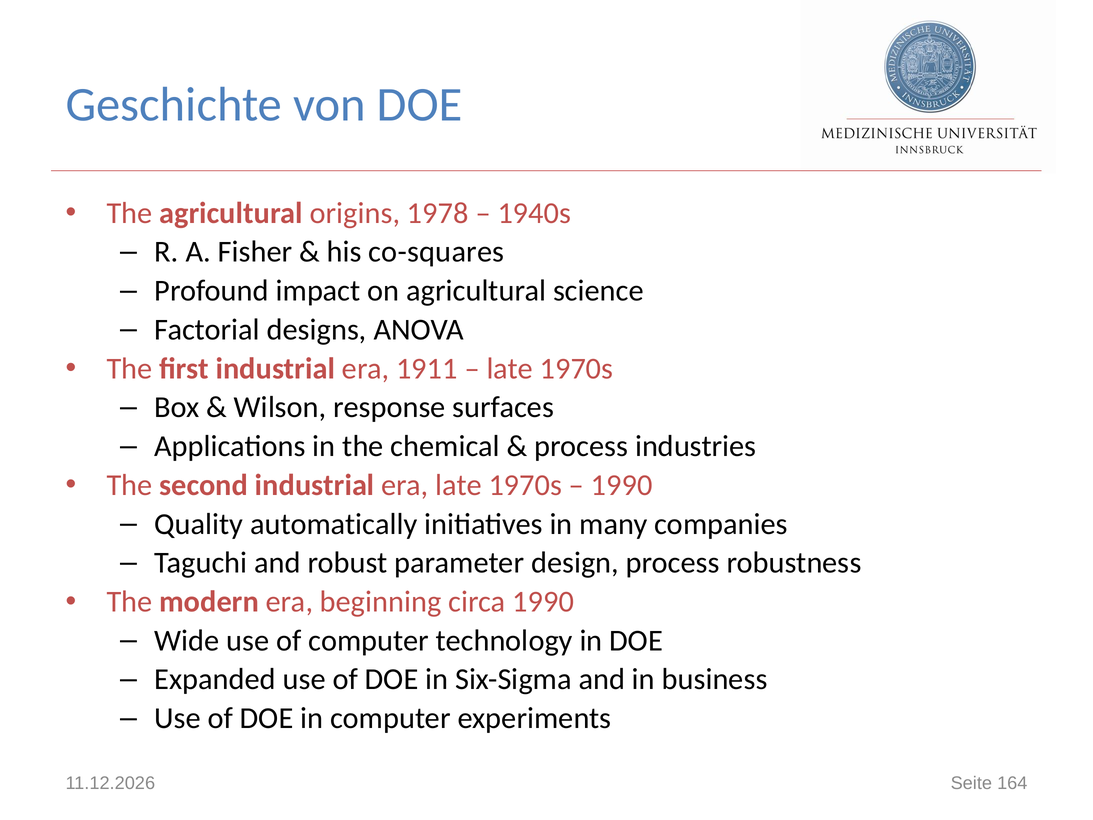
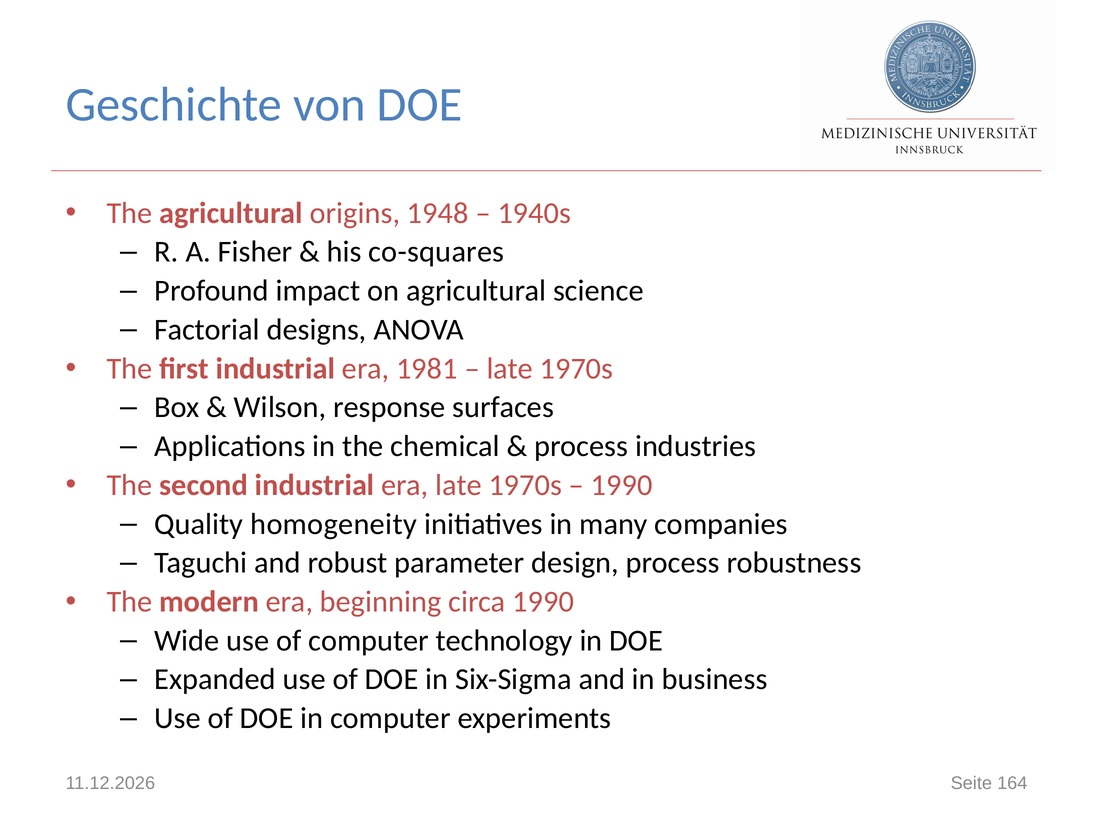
1978: 1978 -> 1948 (438, 213)
1911: 1911 -> 1981 (427, 368)
automatically: automatically -> homogeneity (334, 524)
